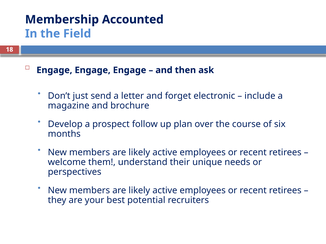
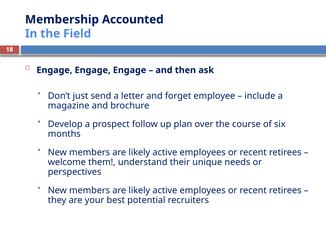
electronic: electronic -> employee (214, 96)
